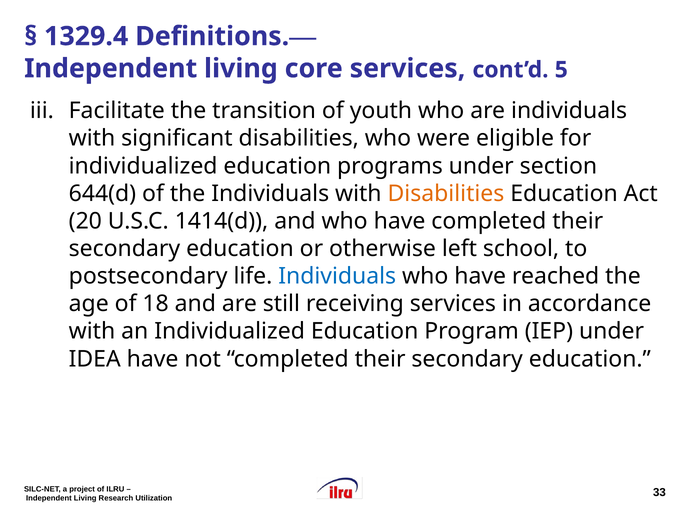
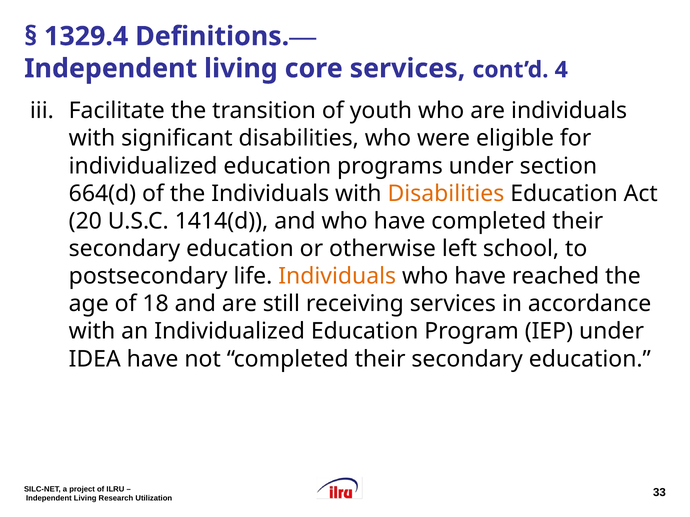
5: 5 -> 4 (561, 70)
644(d: 644(d -> 664(d (102, 194)
Individuals colour: blue -> orange (337, 276)
